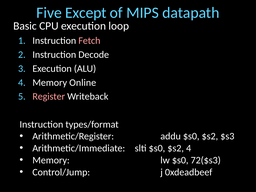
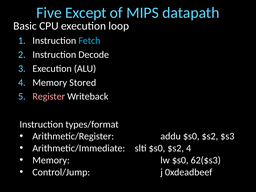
Fetch colour: pink -> light blue (89, 41)
Online: Online -> Stored (83, 83)
72($s3: 72($s3 -> 62($s3 (206, 160)
